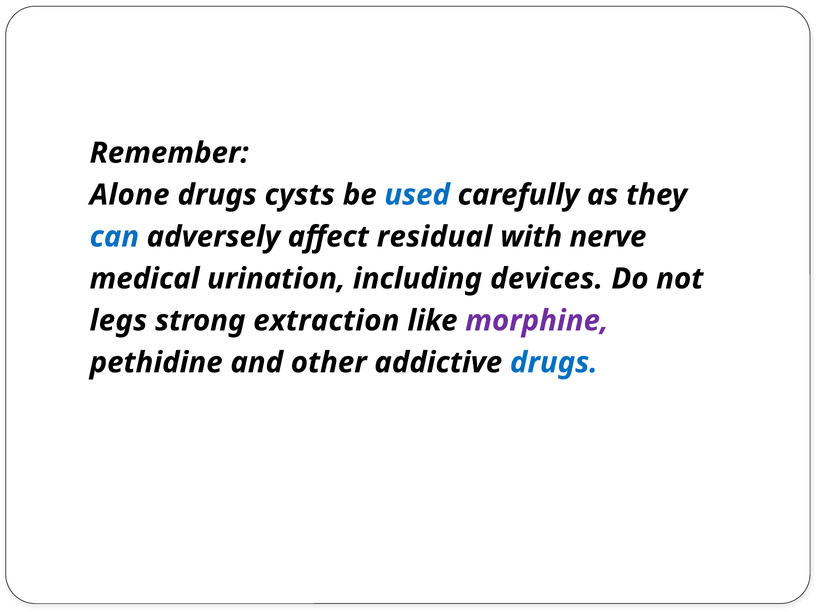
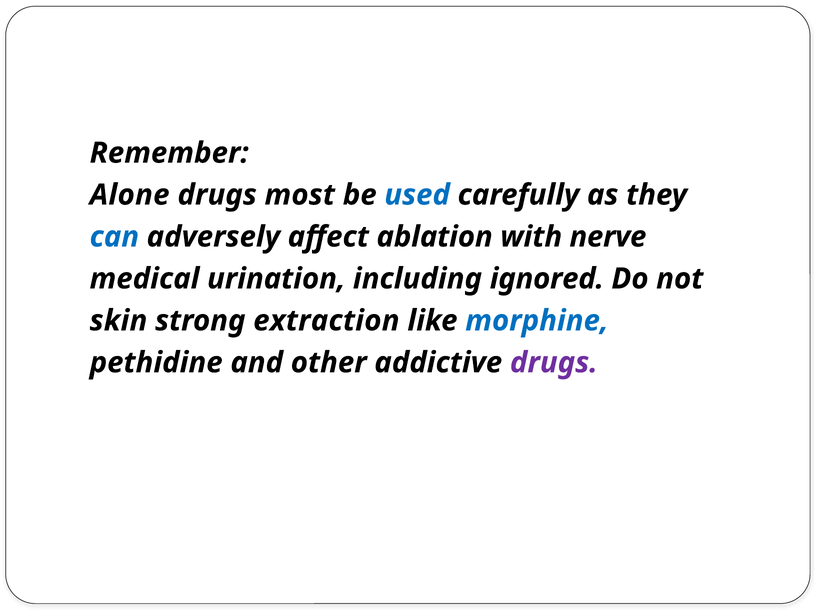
cysts: cysts -> most (300, 195)
residual: residual -> ablation (435, 237)
devices: devices -> ignored (547, 279)
legs: legs -> skin (118, 321)
morphine colour: purple -> blue (537, 321)
drugs colour: blue -> purple (554, 363)
